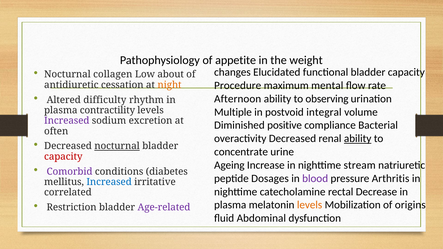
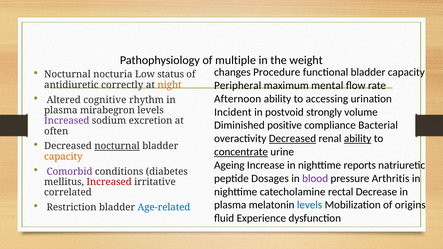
appetite: appetite -> multiple (236, 60)
collagen: collagen -> nocturia (113, 74)
about: about -> status (171, 74)
Elucidated: Elucidated -> Procedure (277, 72)
Procedure: Procedure -> Peripheral (238, 86)
cessation: cessation -> correctly (122, 85)
difficulty: difficulty -> cognitive (105, 100)
observing: observing -> accessing (327, 99)
contractility: contractility -> mirabegron (107, 110)
Multiple: Multiple -> Incident (233, 112)
integral: integral -> strongly (324, 112)
Decreased underline: none -> present (292, 139)
concentrate underline: none -> present (241, 152)
capacity colour: red -> orange (63, 157)
stream: stream -> reports (360, 165)
Increased colour: blue -> red (109, 182)
Age-related colour: purple -> blue (164, 207)
levels colour: orange -> blue (310, 205)
Abdominal: Abdominal -> Experience (261, 218)
